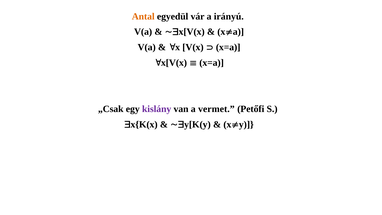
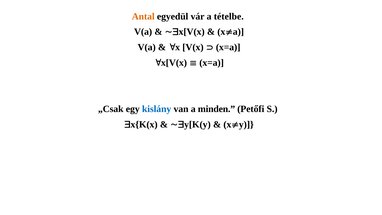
irányú: irányú -> tételbe (229, 16)
kislány colour: purple -> blue (157, 109)
vermet: vermet -> minden (216, 109)
